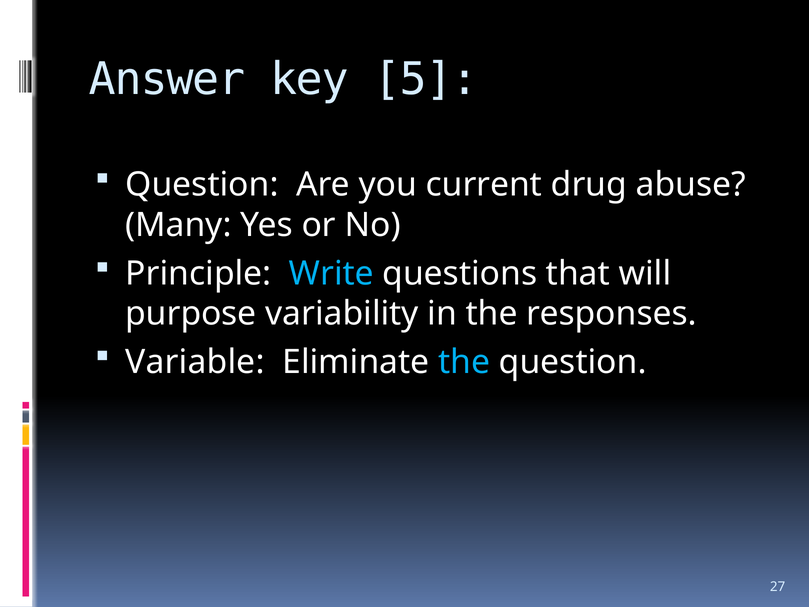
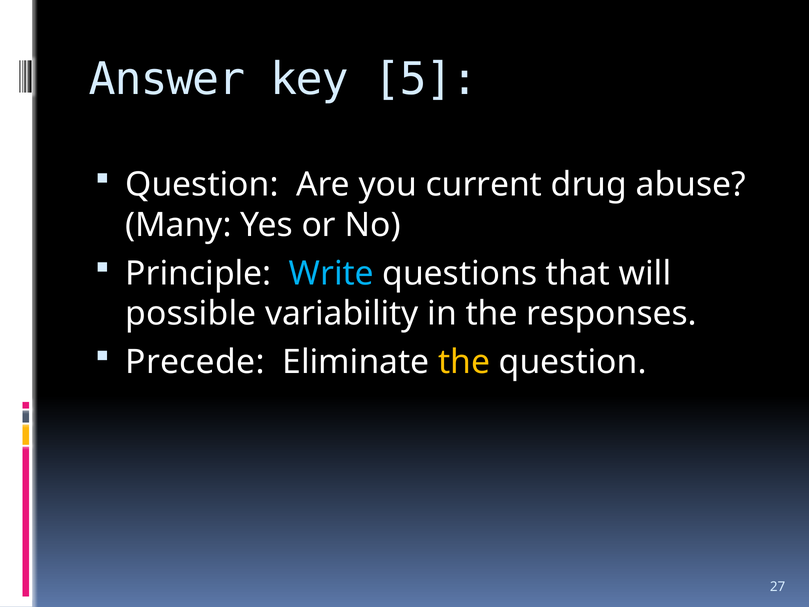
purpose: purpose -> possible (191, 314)
Variable: Variable -> Precede (195, 362)
the colour: light blue -> yellow (464, 362)
